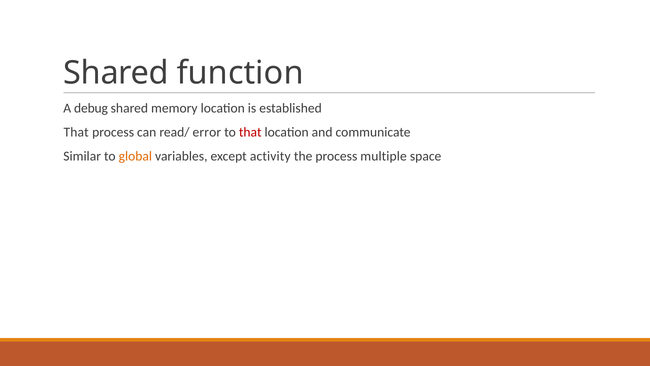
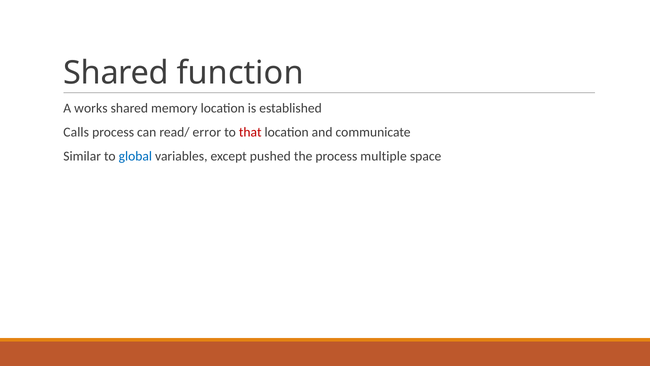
debug: debug -> works (91, 108)
That: That -> Calls (76, 132)
global colour: orange -> blue (135, 156)
activity: activity -> pushed (270, 156)
